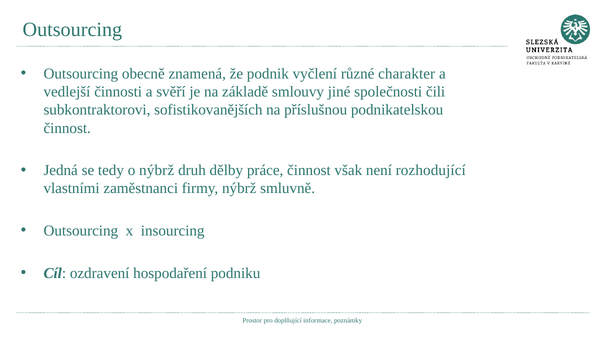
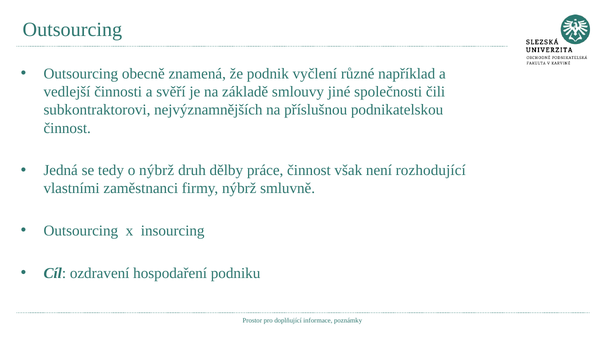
charakter: charakter -> například (407, 74)
sofistikovanějších: sofistikovanějších -> nejvýznamnějších (208, 110)
